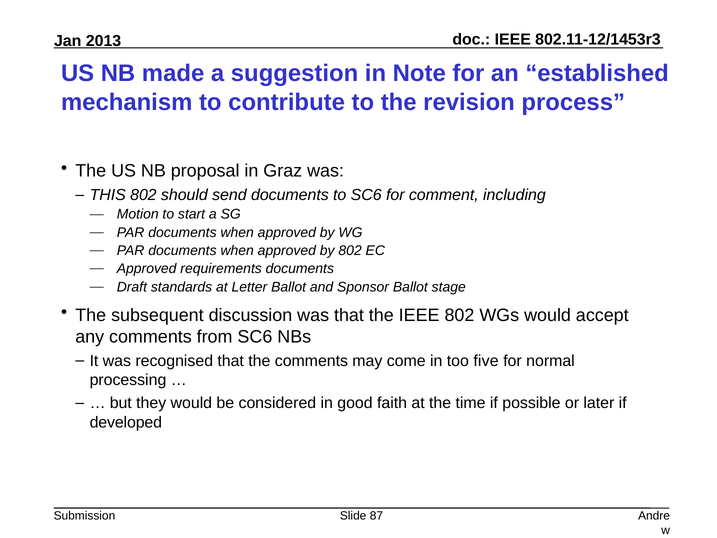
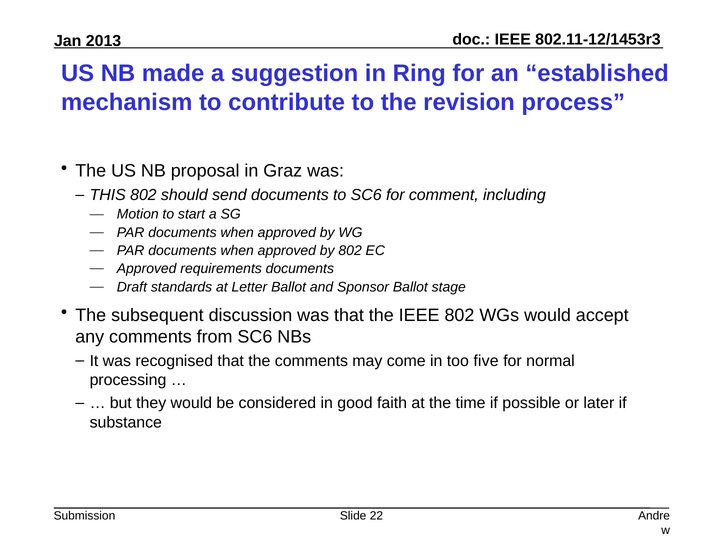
Note: Note -> Ring (419, 73)
developed: developed -> substance (126, 422)
87: 87 -> 22 (376, 516)
